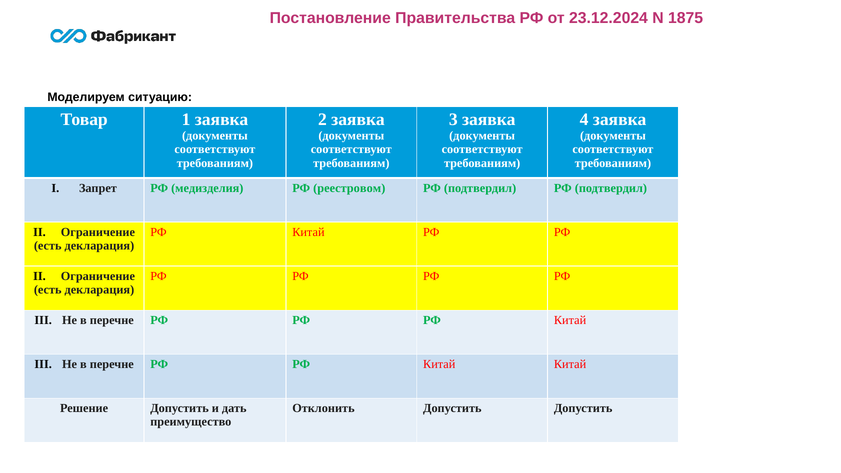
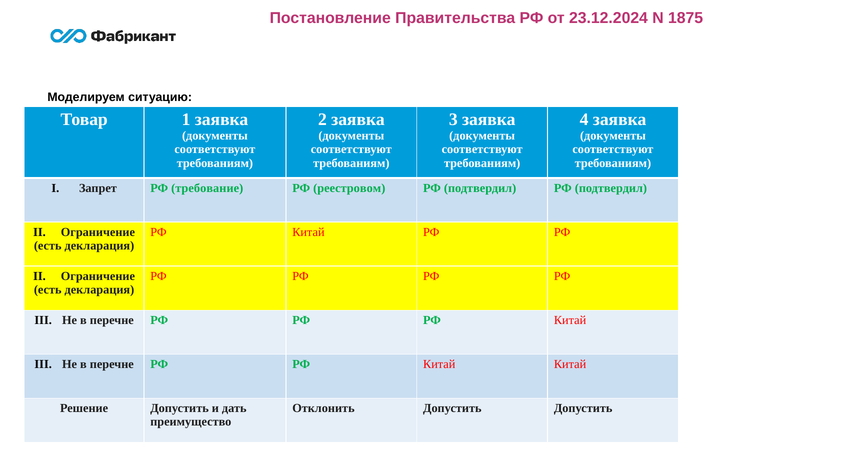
медизделия: медизделия -> требование (207, 188)
